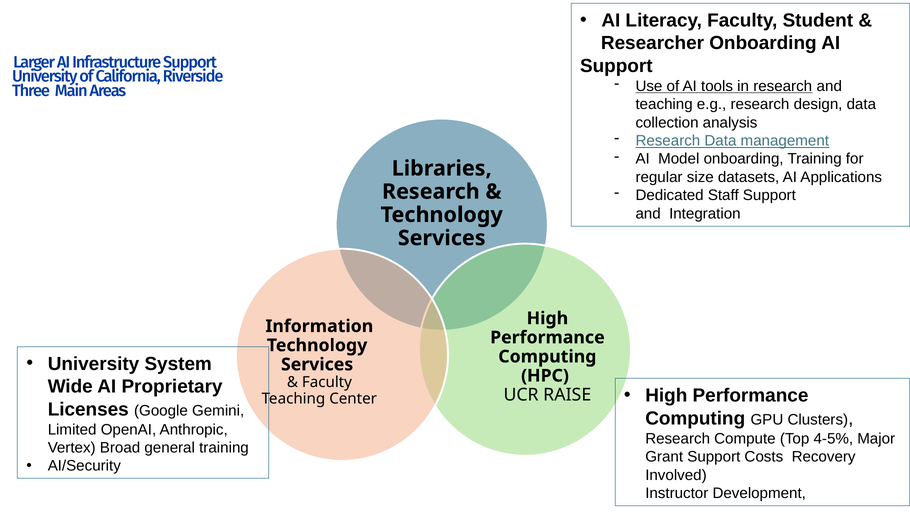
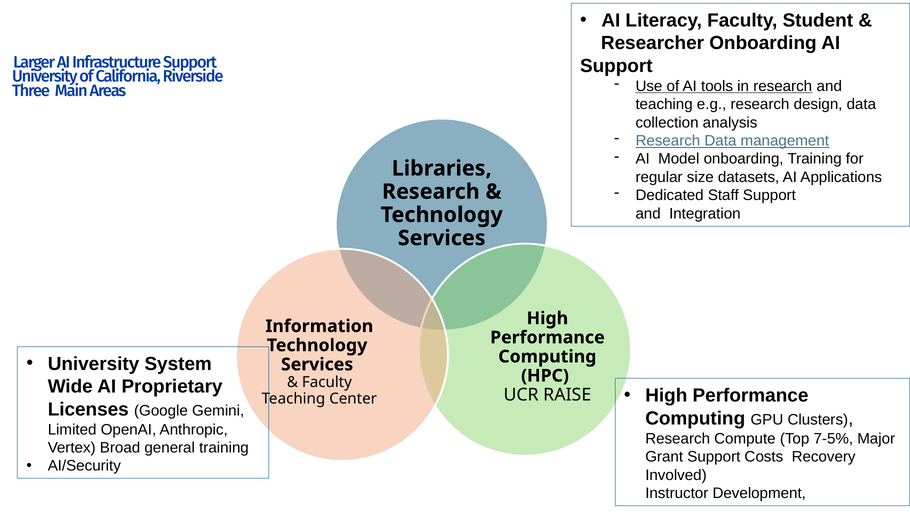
4-5%: 4-5% -> 7-5% (833, 438)
